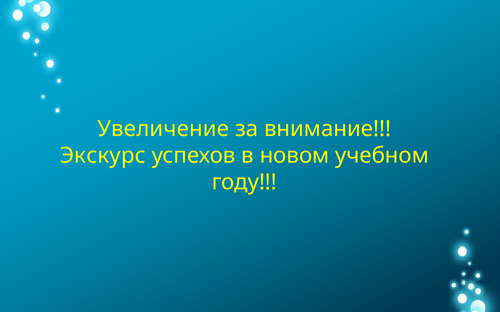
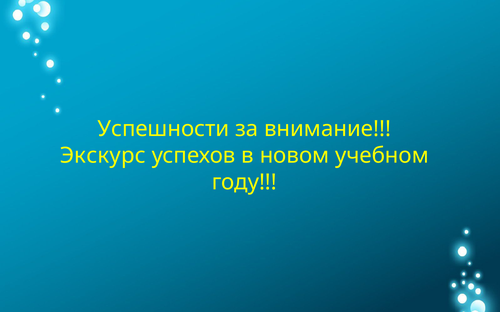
Увеличение: Увеличение -> Успешности (163, 129)
